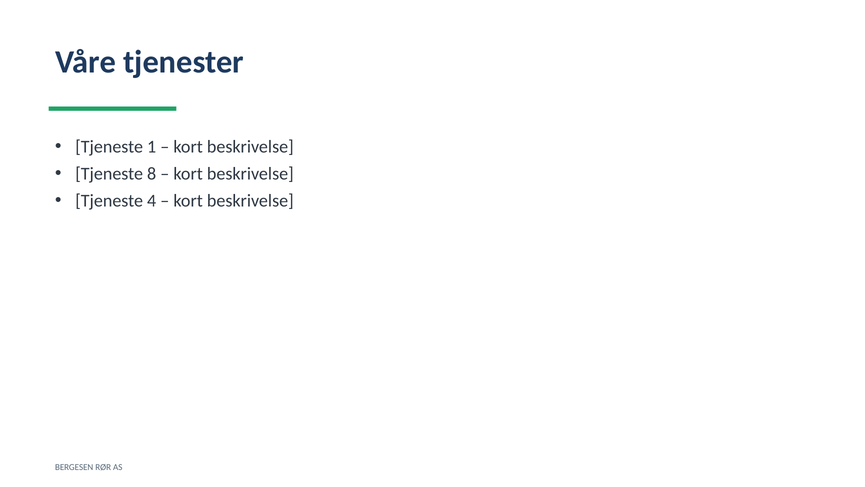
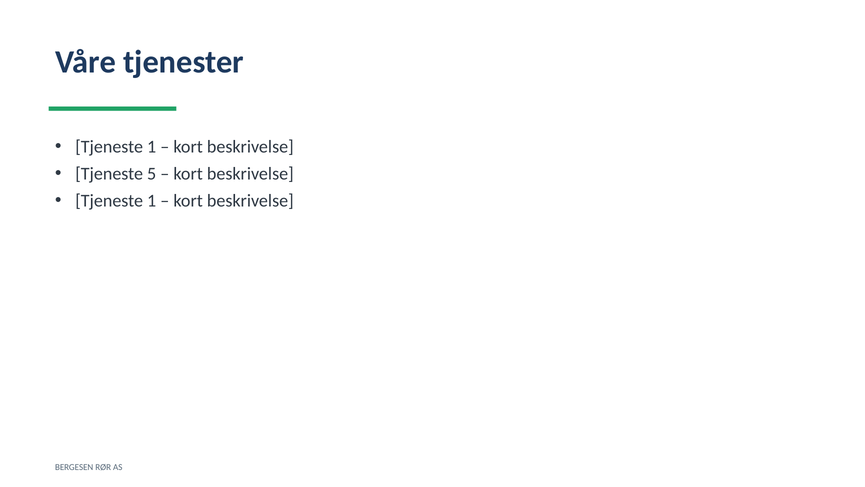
8: 8 -> 5 (152, 174)
4: 4 -> 1 (152, 201)
